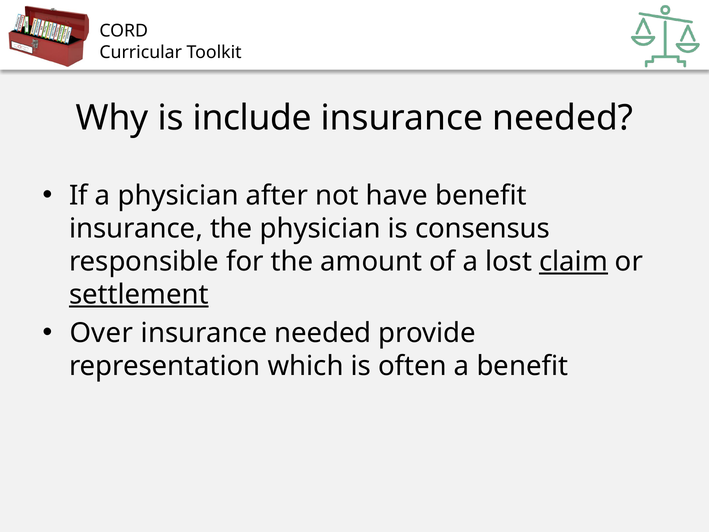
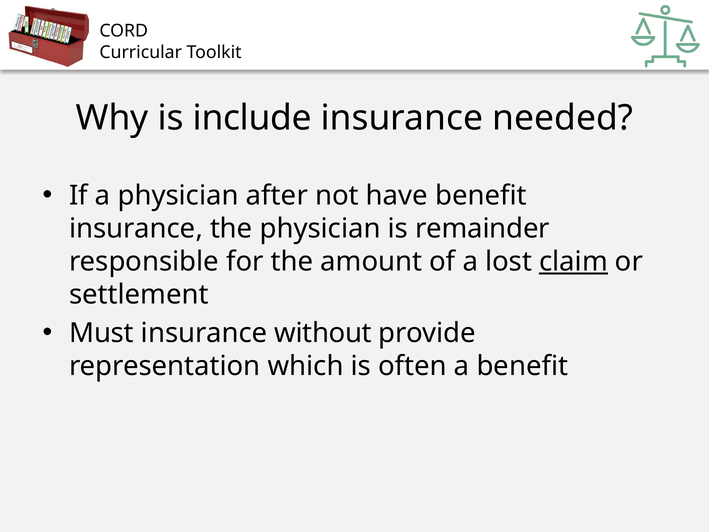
consensus: consensus -> remainder (483, 228)
settlement underline: present -> none (139, 294)
Over: Over -> Must (102, 333)
needed: needed -> without (323, 333)
